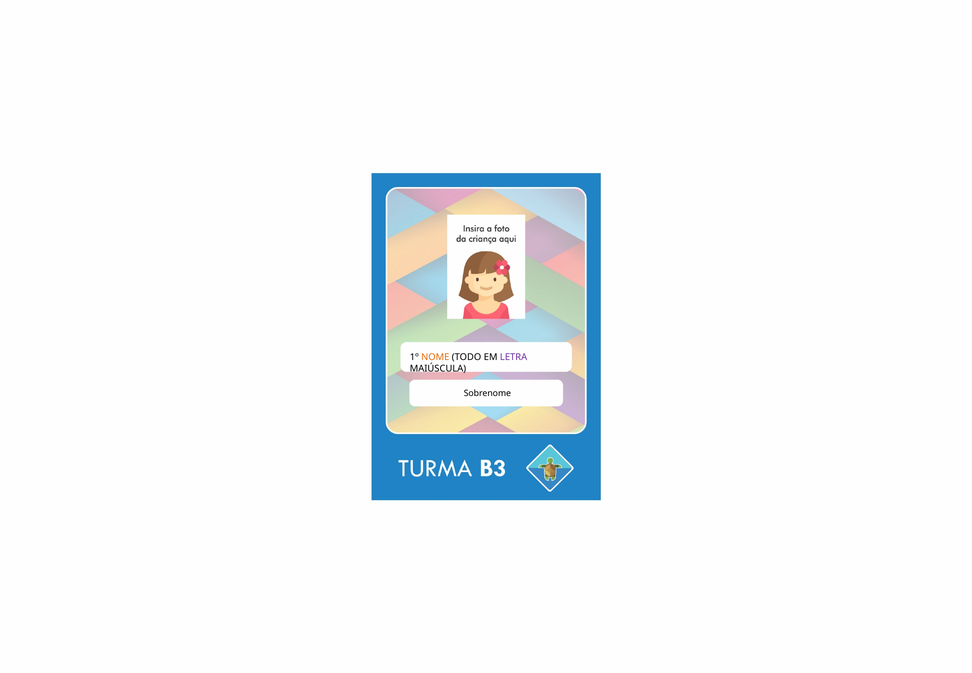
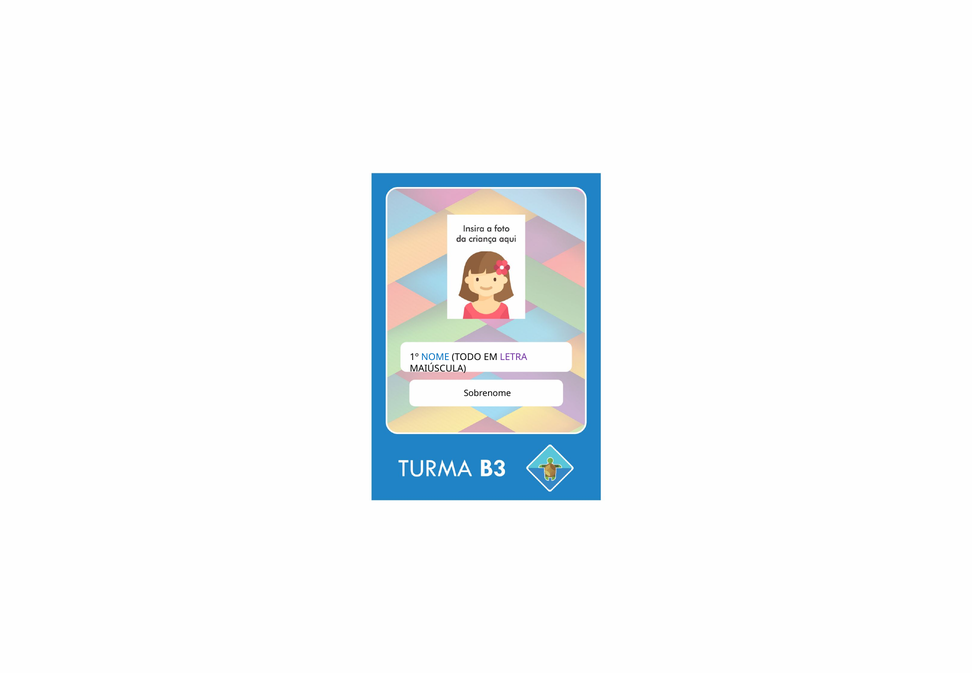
NOME colour: orange -> blue (435, 357)
